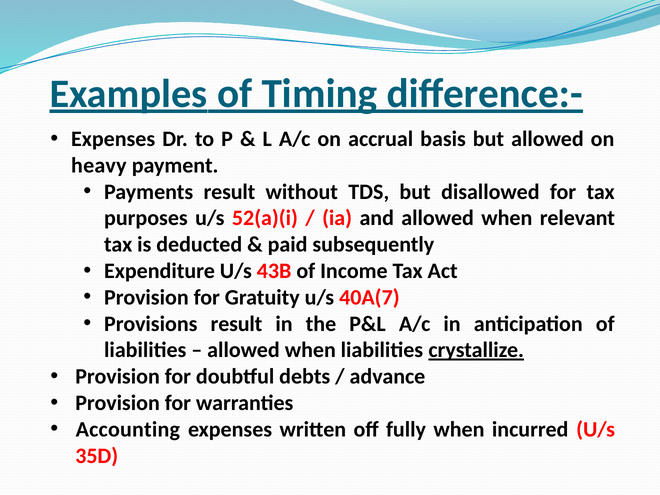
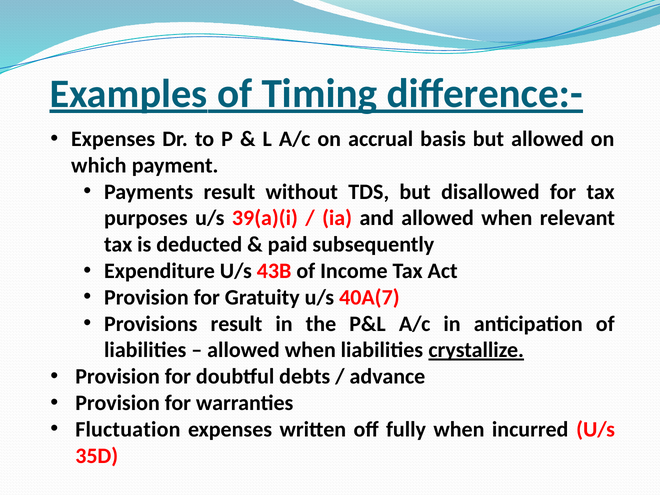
heavy: heavy -> which (99, 165)
52(a)(i: 52(a)(i -> 39(a)(i (265, 218)
Accounting: Accounting -> Fluctuation (128, 429)
